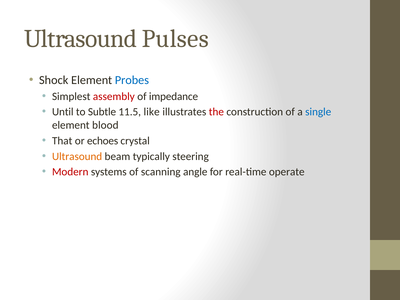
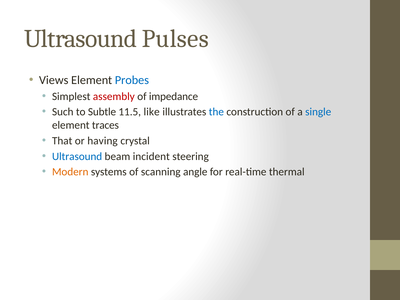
Shock: Shock -> Views (54, 80)
Until: Until -> Such (63, 112)
the colour: red -> blue (216, 112)
blood: blood -> traces (105, 125)
echoes: echoes -> having (103, 141)
Ultrasound colour: orange -> blue (77, 156)
typically: typically -> incident (151, 156)
Modern colour: red -> orange (70, 172)
operate: operate -> thermal (287, 172)
